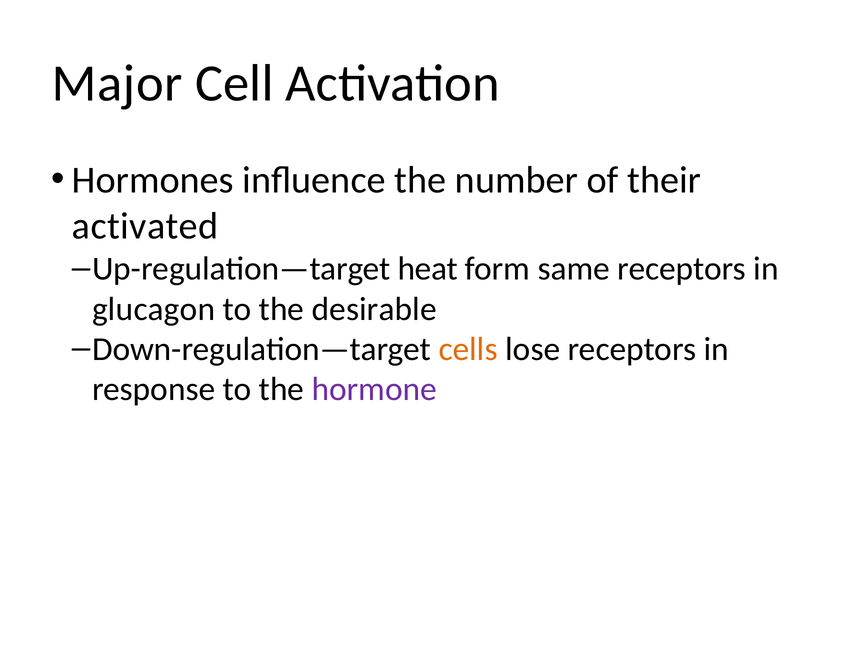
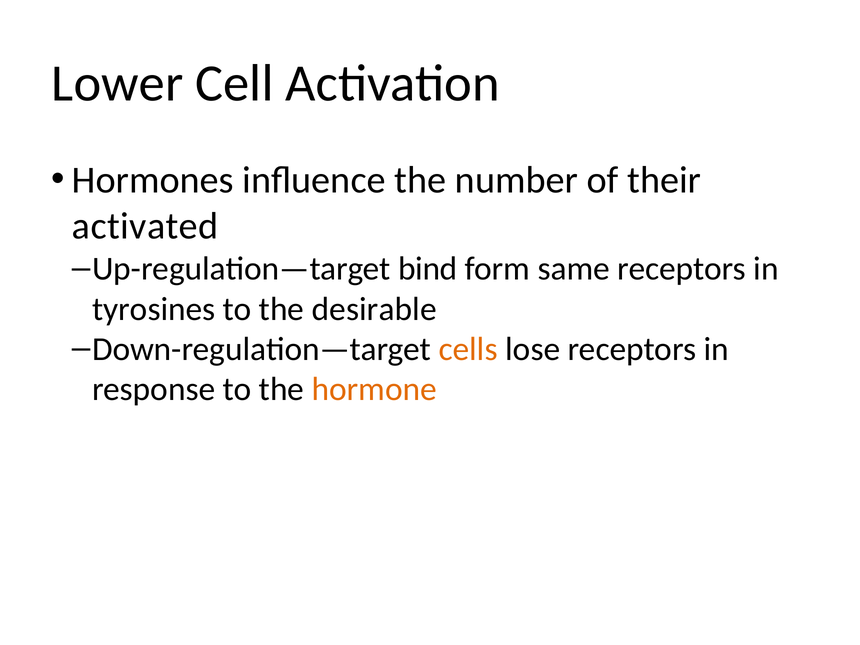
Major: Major -> Lower (117, 83)
heat: heat -> bind (428, 269)
glucagon: glucagon -> tyrosines (154, 309)
hormone colour: purple -> orange (374, 389)
